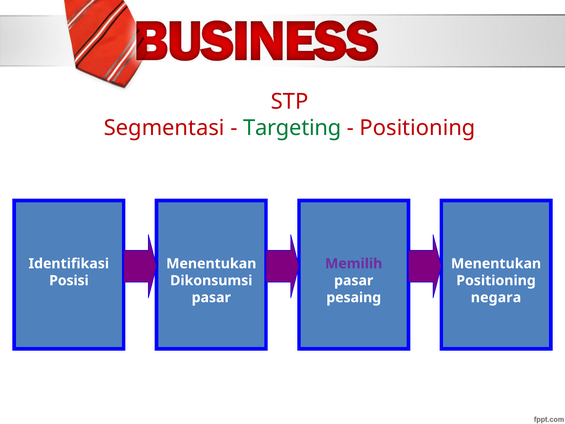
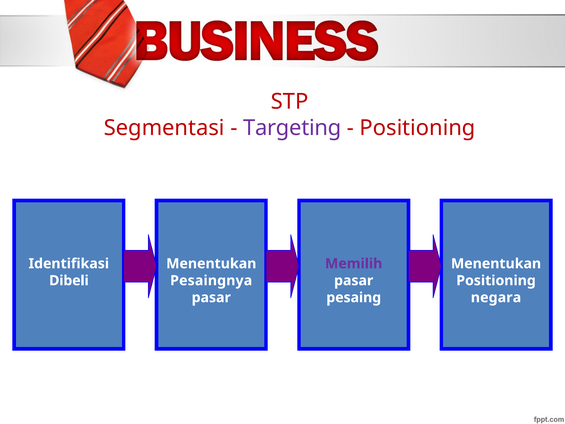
Targeting colour: green -> purple (292, 128)
Posisi: Posisi -> Dibeli (69, 280)
Dikonsumsi: Dikonsumsi -> Pesaingnya (211, 280)
